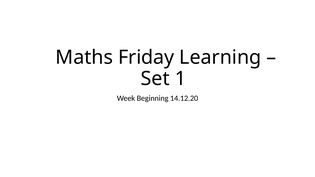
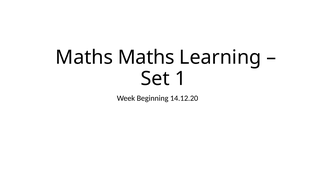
Maths Friday: Friday -> Maths (146, 57)
